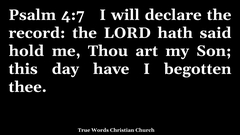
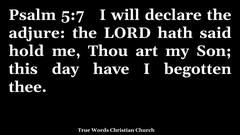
4:7: 4:7 -> 5:7 (73, 15)
record: record -> adjure (37, 33)
